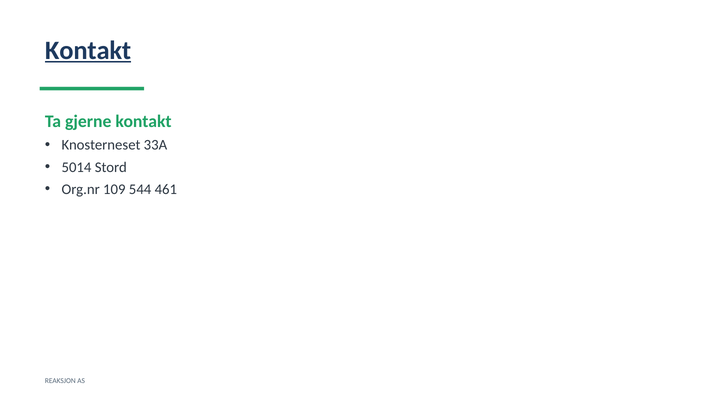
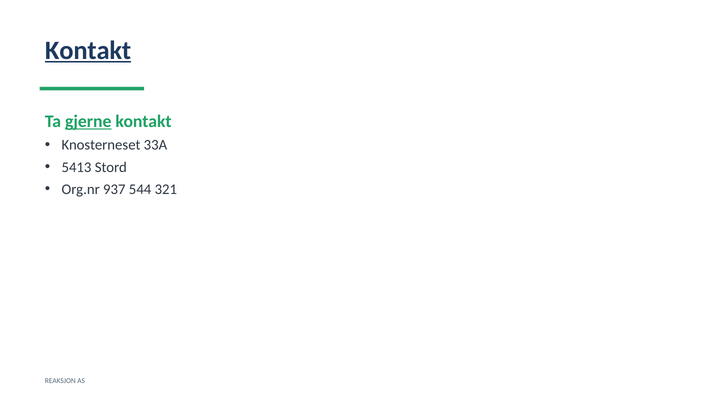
gjerne underline: none -> present (88, 122)
5014: 5014 -> 5413 (76, 167)
109: 109 -> 937 (114, 190)
461: 461 -> 321 (166, 190)
